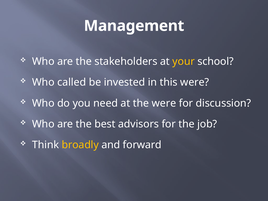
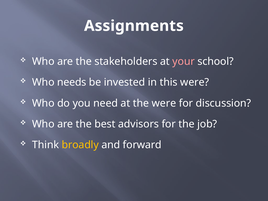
Management: Management -> Assignments (134, 26)
your colour: yellow -> pink (184, 61)
called: called -> needs (72, 82)
